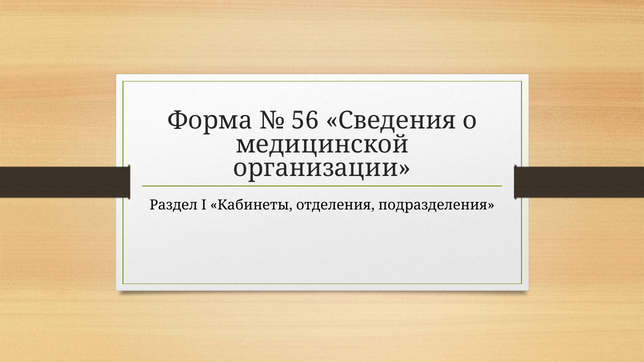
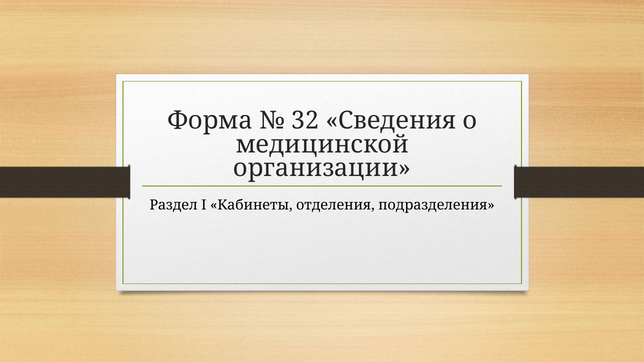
56: 56 -> 32 (305, 121)
